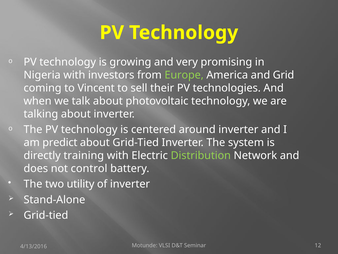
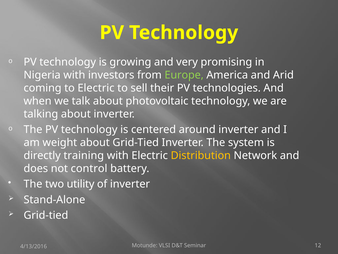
Grid: Grid -> Arid (283, 75)
to Vincent: Vincent -> Electric (96, 88)
predict: predict -> weight (60, 142)
Distribution colour: light green -> yellow (201, 155)
